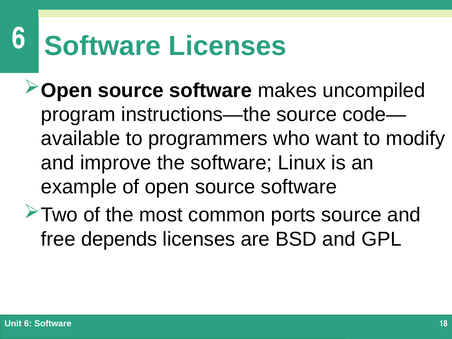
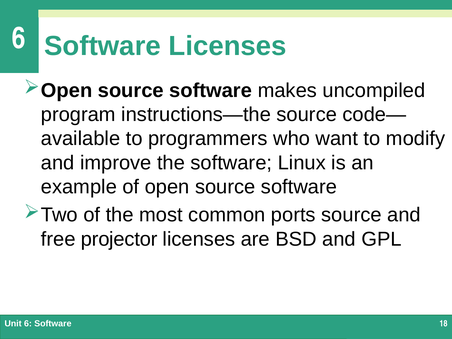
depends: depends -> projector (119, 239)
